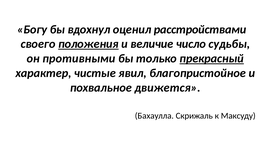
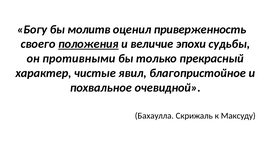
вдохнул: вдохнул -> молитв (89, 29)
расстройствами: расстройствами -> приверженность (200, 29)
число: число -> эпохи (191, 44)
прекрасный underline: present -> none (212, 59)
движется: движется -> очевидной (168, 88)
